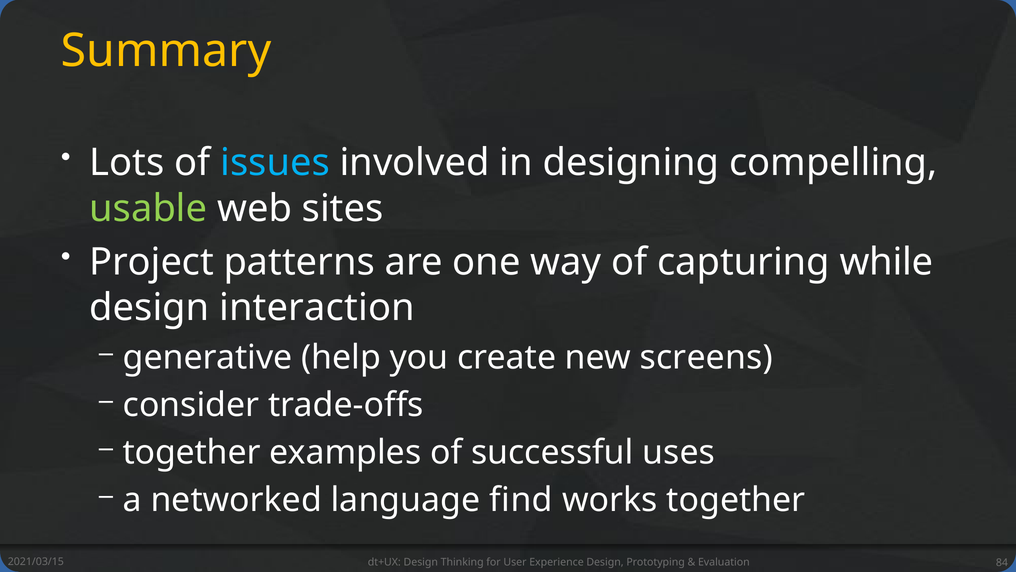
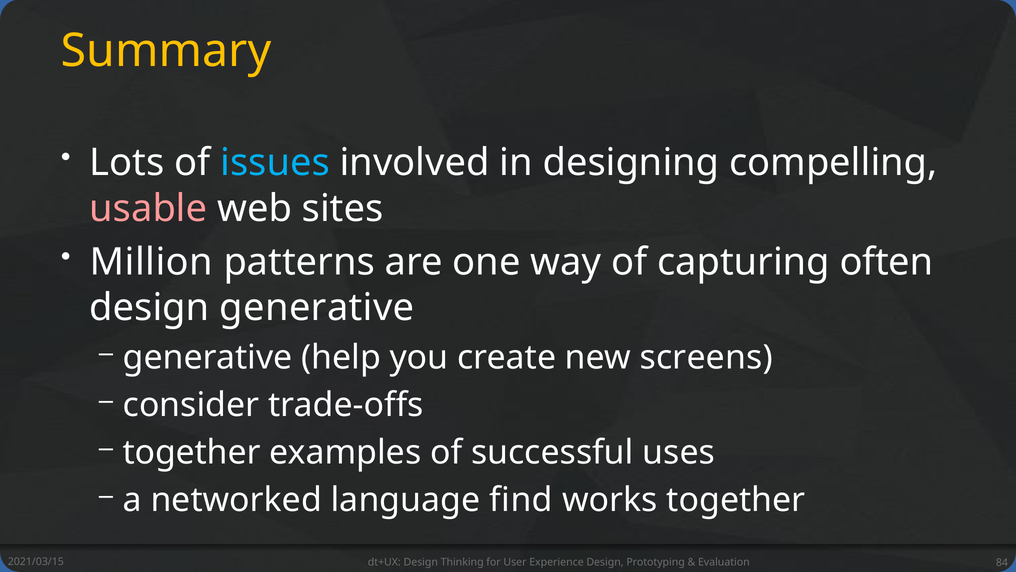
usable colour: light green -> pink (148, 208)
Project: Project -> Million (151, 262)
while: while -> often (886, 262)
design interaction: interaction -> generative (317, 307)
